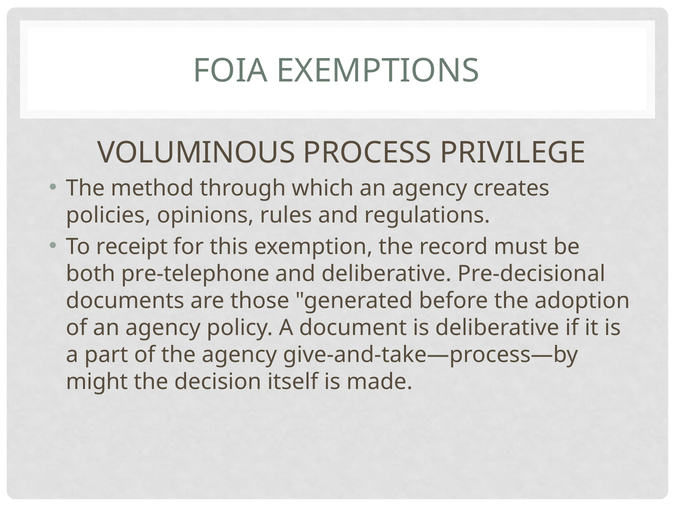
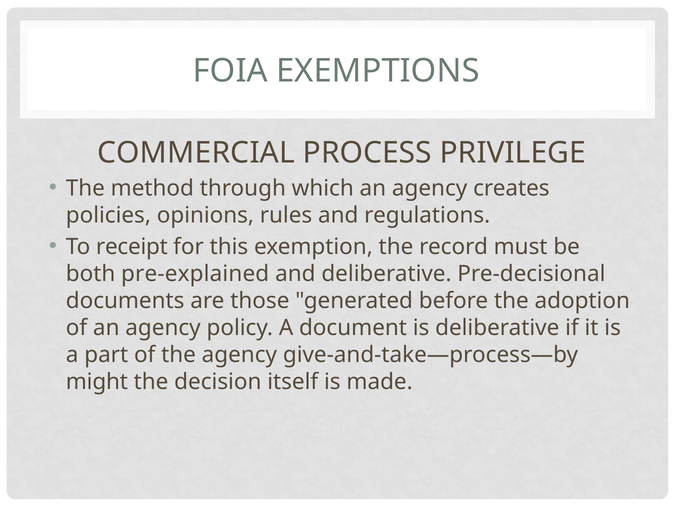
VOLUMINOUS: VOLUMINOUS -> COMMERCIAL (196, 153)
pre-telephone: pre-telephone -> pre-explained (195, 274)
